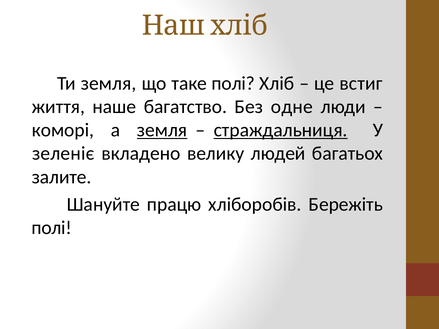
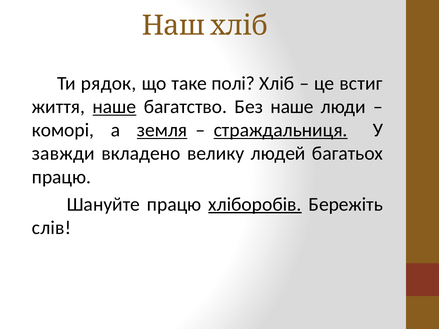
Ти земля: земля -> рядок (109, 83)
наше underline: none -> present (114, 107)
Без одне: одне -> наше (292, 107)
зеленіє: зеленіє -> завжди (63, 154)
залите: залите -> працю (62, 177)
хліборобів underline: none -> present (255, 204)
полі: полі -> слів (52, 228)
